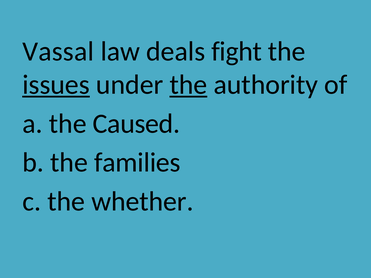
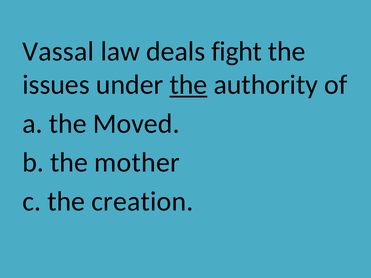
issues underline: present -> none (56, 85)
Caused: Caused -> Moved (136, 124)
families: families -> mother (137, 163)
whether: whether -> creation (142, 202)
